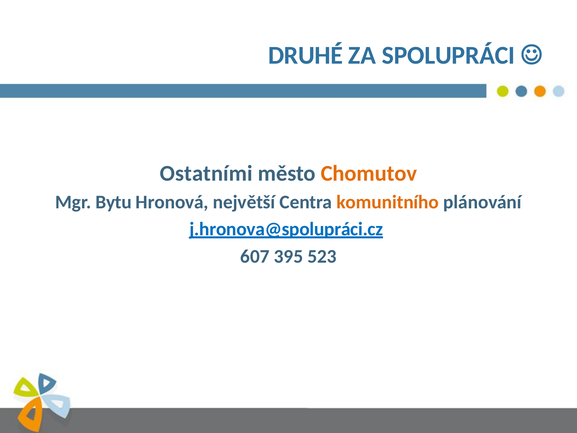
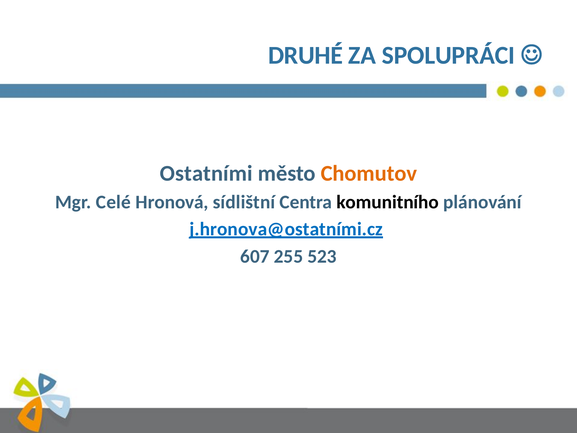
Bytu: Bytu -> Celé (113, 202)
největší: největší -> sídlištní (244, 202)
komunitního colour: orange -> black (388, 202)
j.hronova@spolupráci.cz: j.hronova@spolupráci.cz -> j.hronova@ostatními.cz (286, 229)
395: 395 -> 255 (288, 256)
